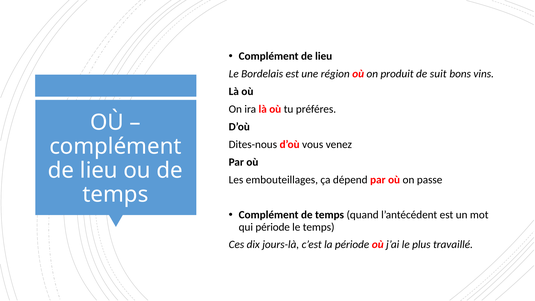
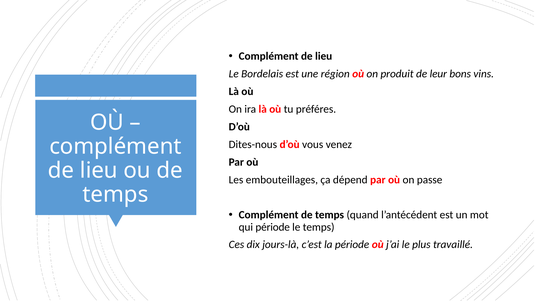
suit: suit -> leur (438, 74)
